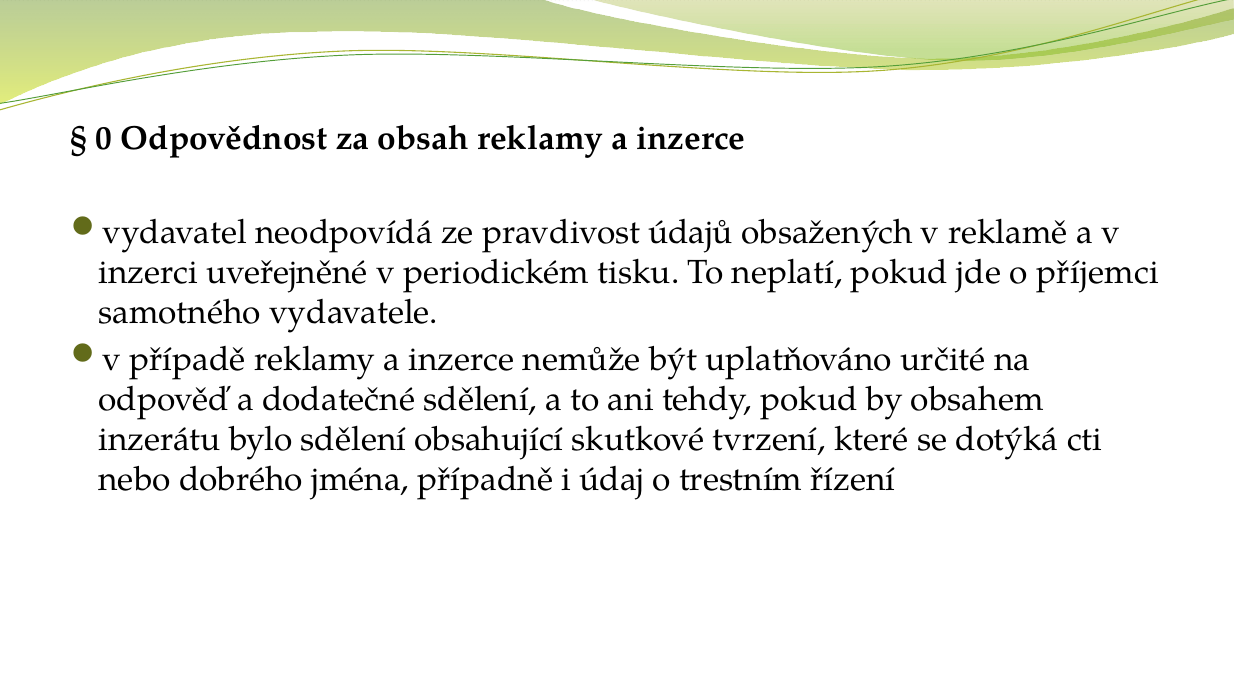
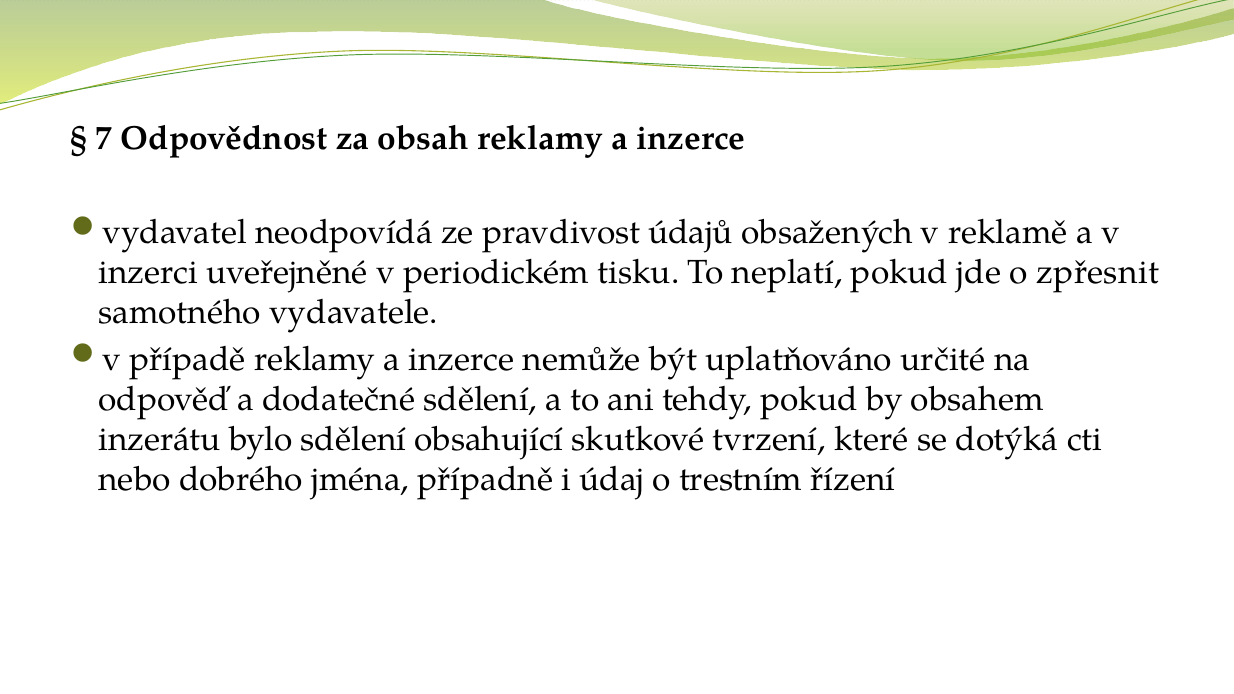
0: 0 -> 7 (104, 138)
příjemci: příjemci -> zpřesnit (1098, 272)
